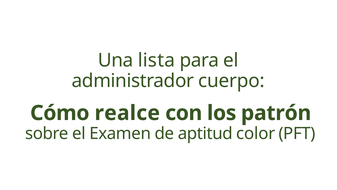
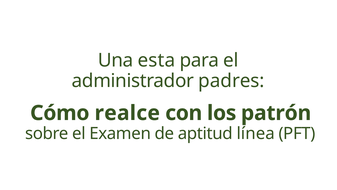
lista: lista -> esta (156, 60)
cuerpo: cuerpo -> padres (231, 81)
color: color -> línea (256, 133)
